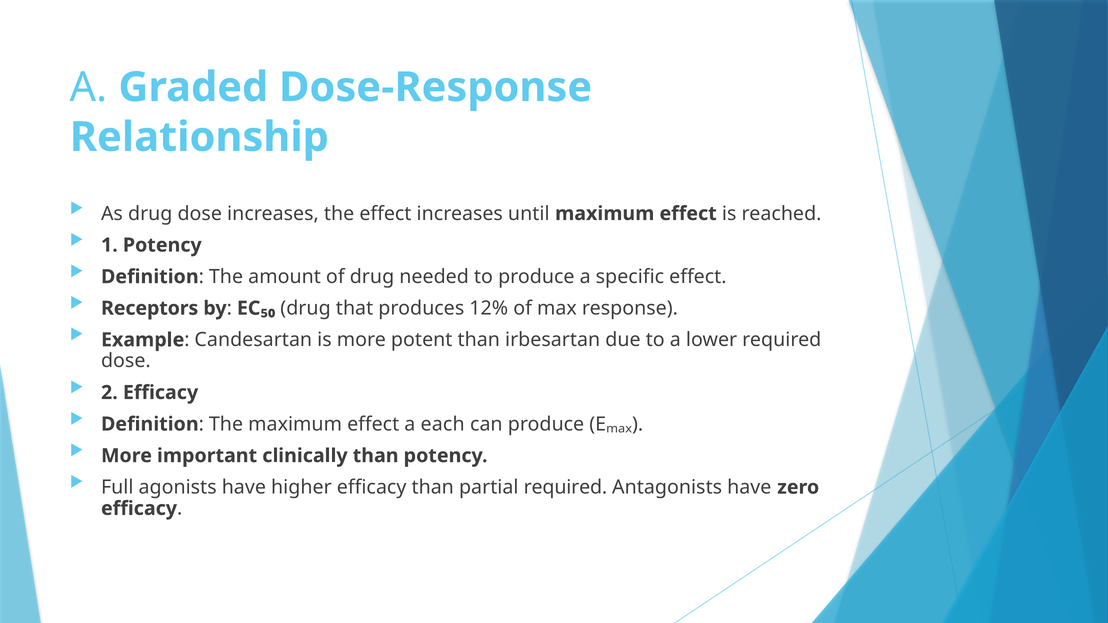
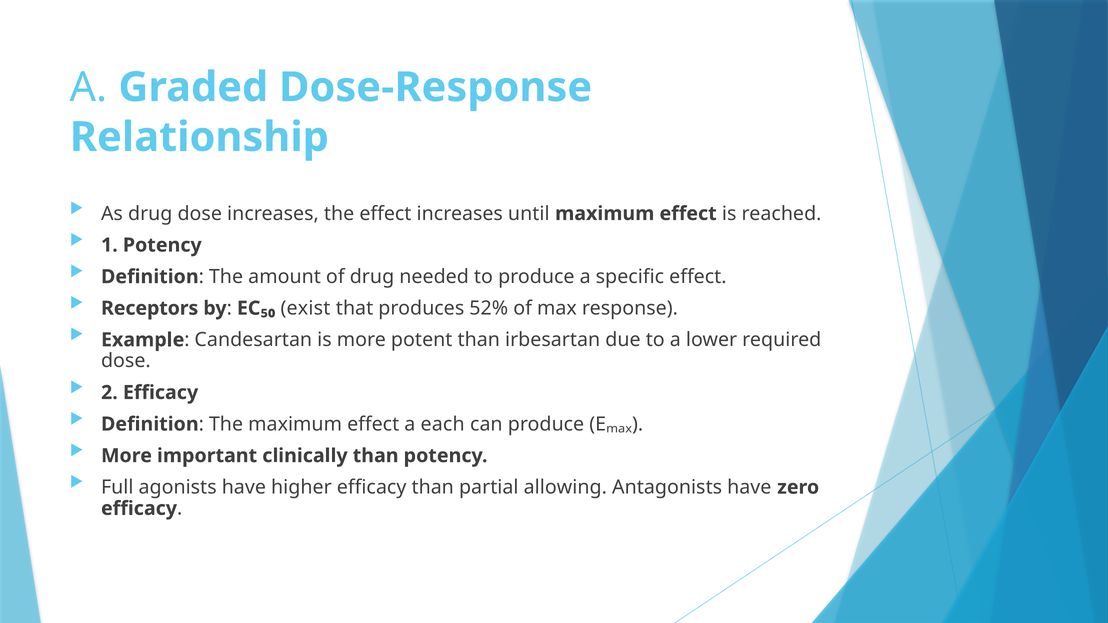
EC₅₀ drug: drug -> exist (305, 308)
12%: 12% -> 52% (489, 308)
partial required: required -> allowing (565, 487)
